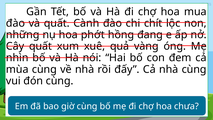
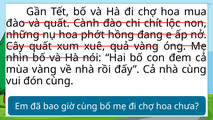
mùa cùng: cùng -> vàng (44, 69)
